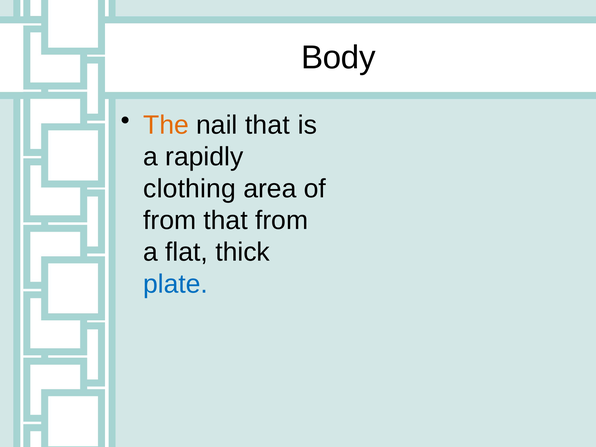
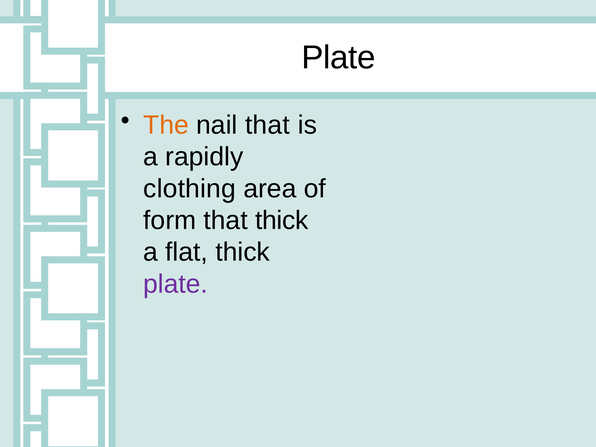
Body: Body -> Plate (338, 57)
from: from -> form (170, 220)
that from: from -> thick (282, 220)
plate colour: blue -> purple (176, 284)
